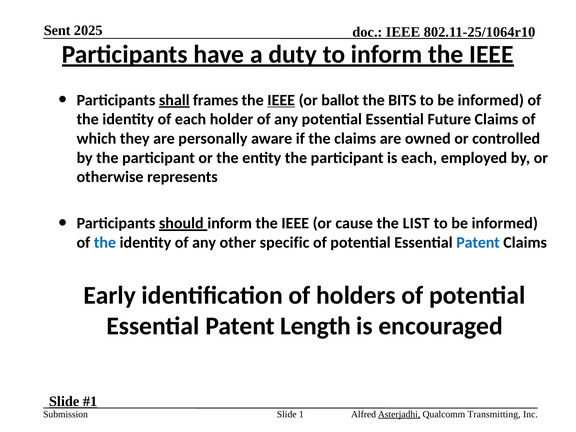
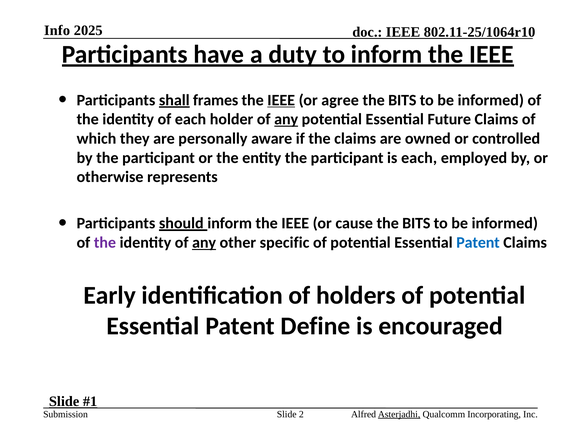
Sent: Sent -> Info (57, 31)
ballot: ballot -> agree (340, 100)
any underline: none -> present (286, 119)
cause the LIST: LIST -> BITS (416, 223)
the colour: blue -> purple (105, 243)
any underline: none -> present (204, 243)
Length: Length -> Define (315, 326)
1: 1 -> 2 (301, 414)
Transmitting: Transmitting -> Incorporating (494, 414)
